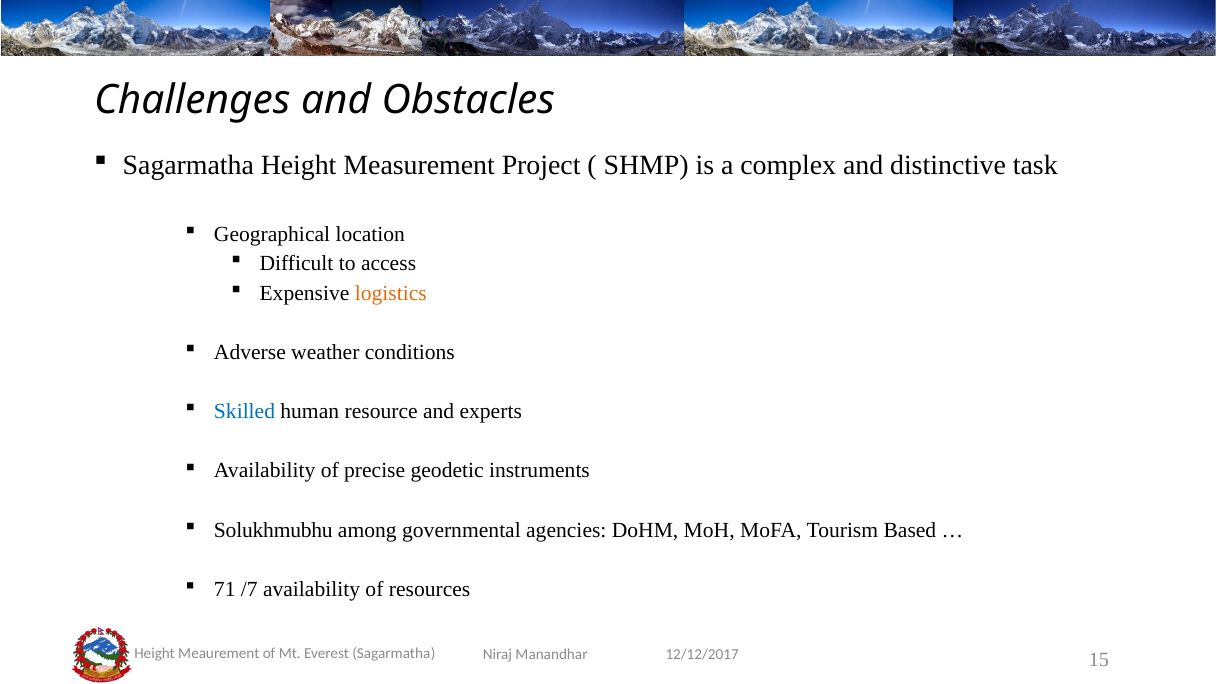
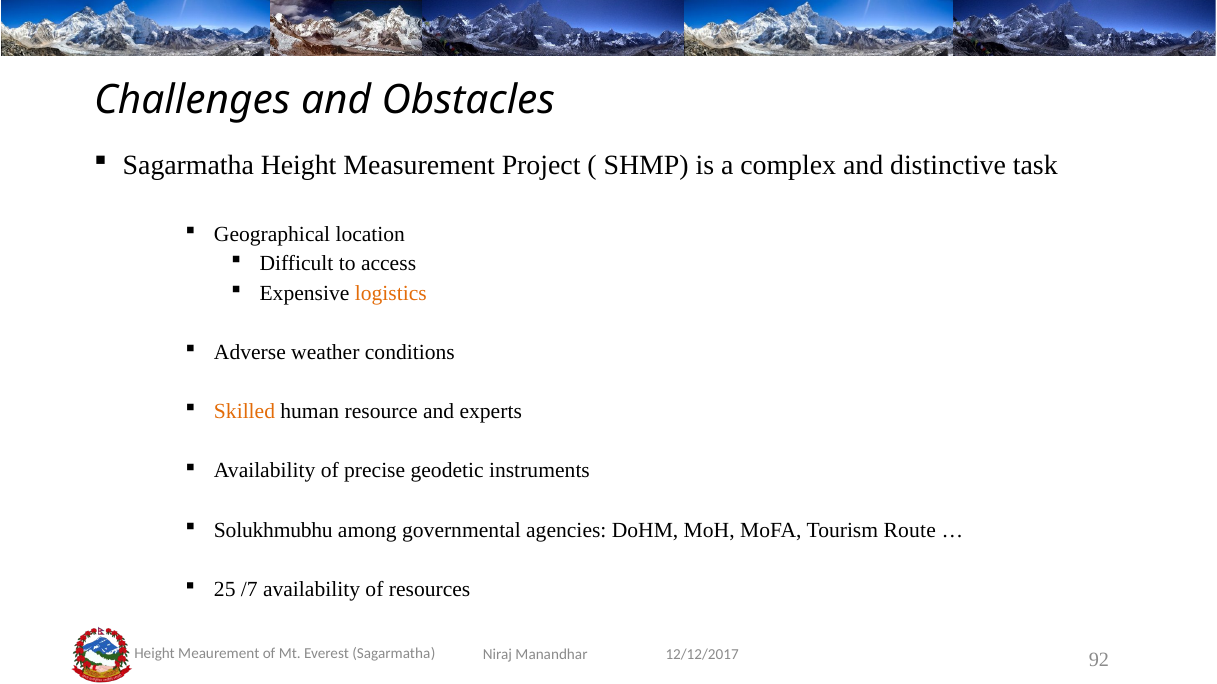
Skilled colour: blue -> orange (245, 412)
Based: Based -> Route (910, 530)
71: 71 -> 25 (225, 590)
15: 15 -> 92 (1099, 661)
